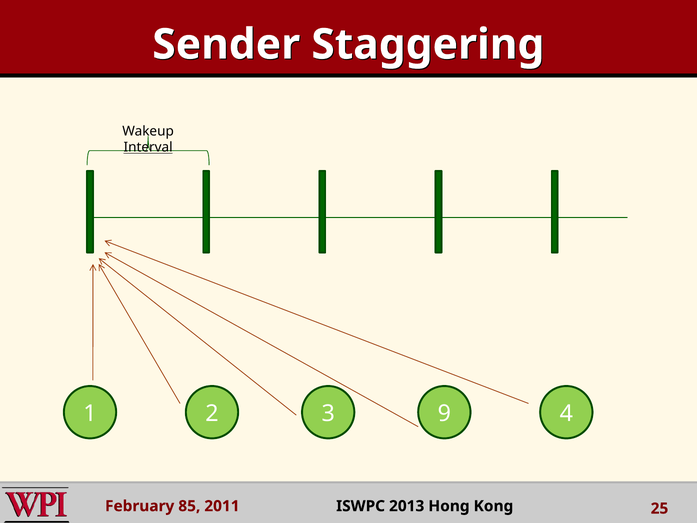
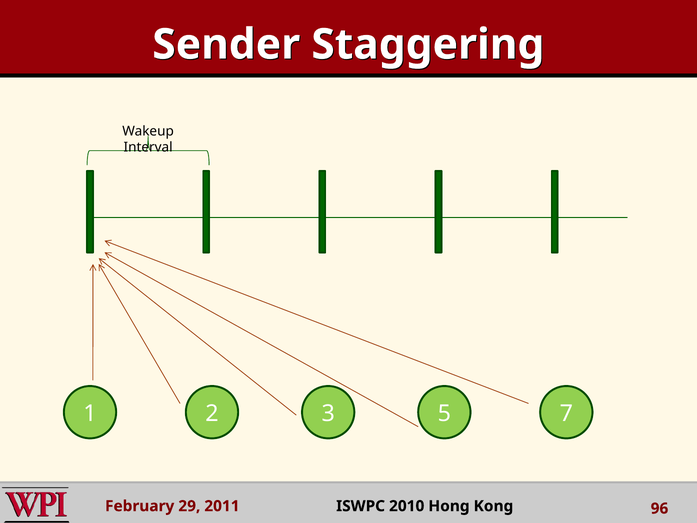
Interval underline: present -> none (148, 147)
9: 9 -> 5 (444, 414)
4: 4 -> 7 (566, 414)
85: 85 -> 29 (189, 506)
2013: 2013 -> 2010 (407, 506)
25: 25 -> 96 (659, 508)
